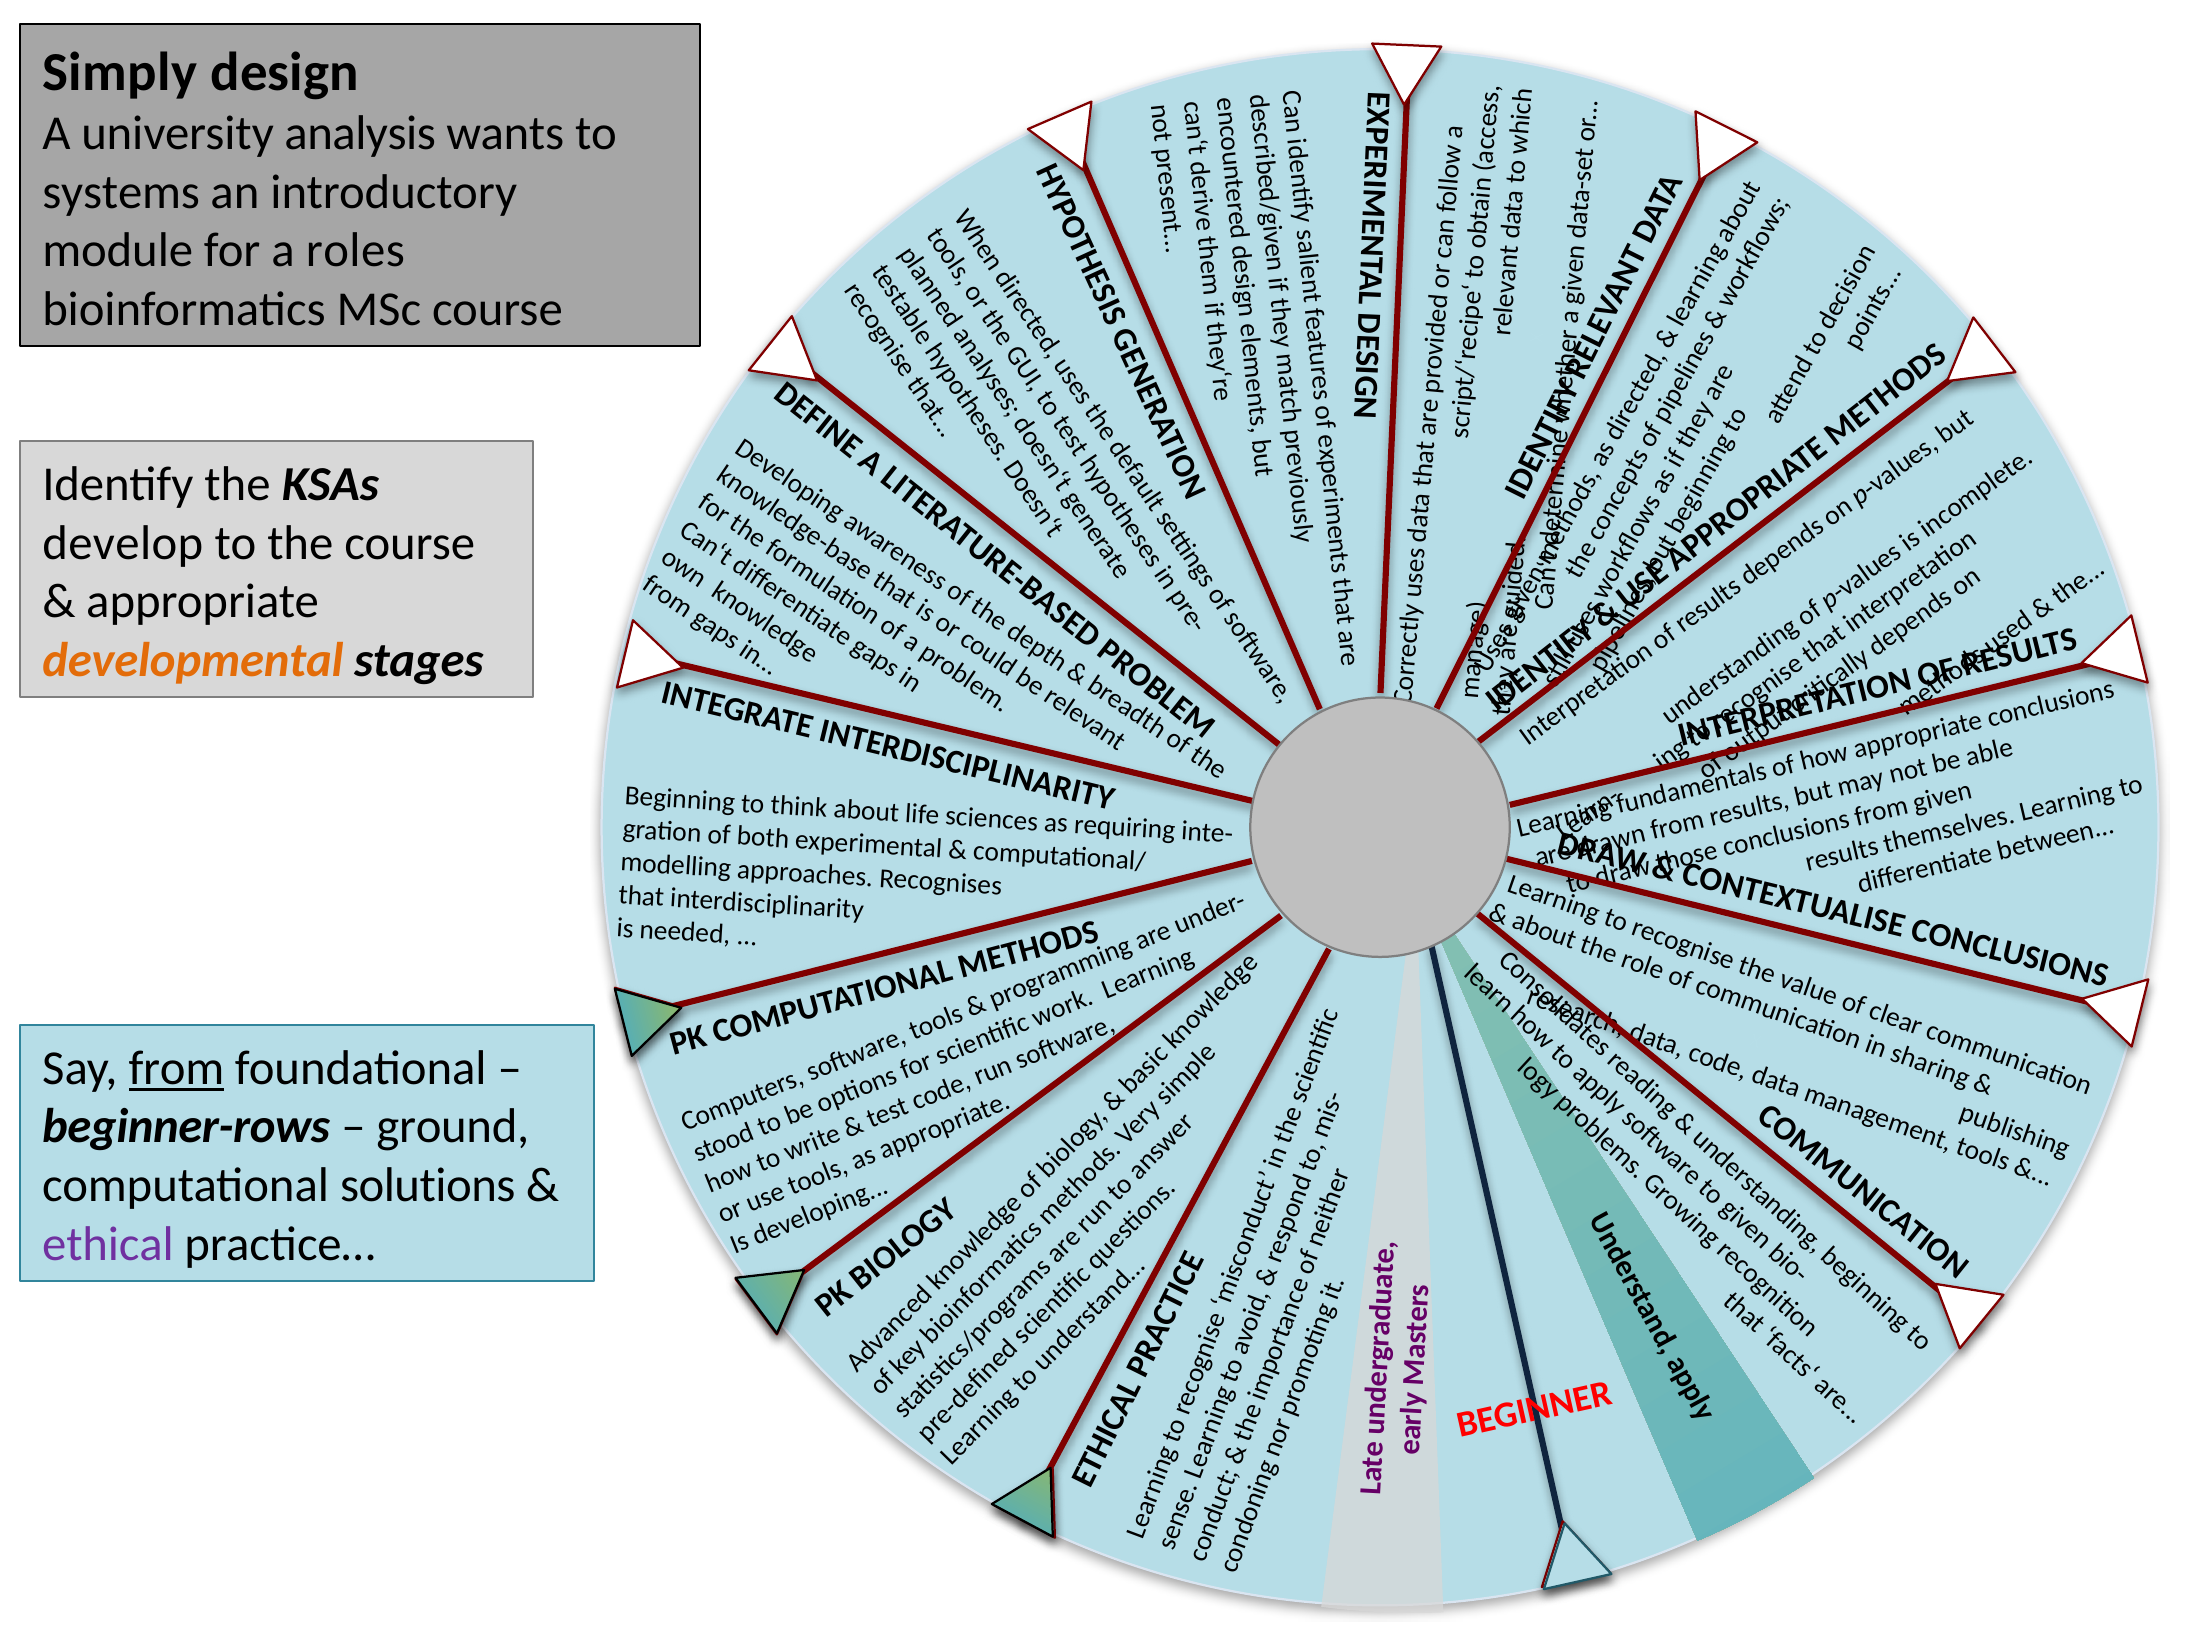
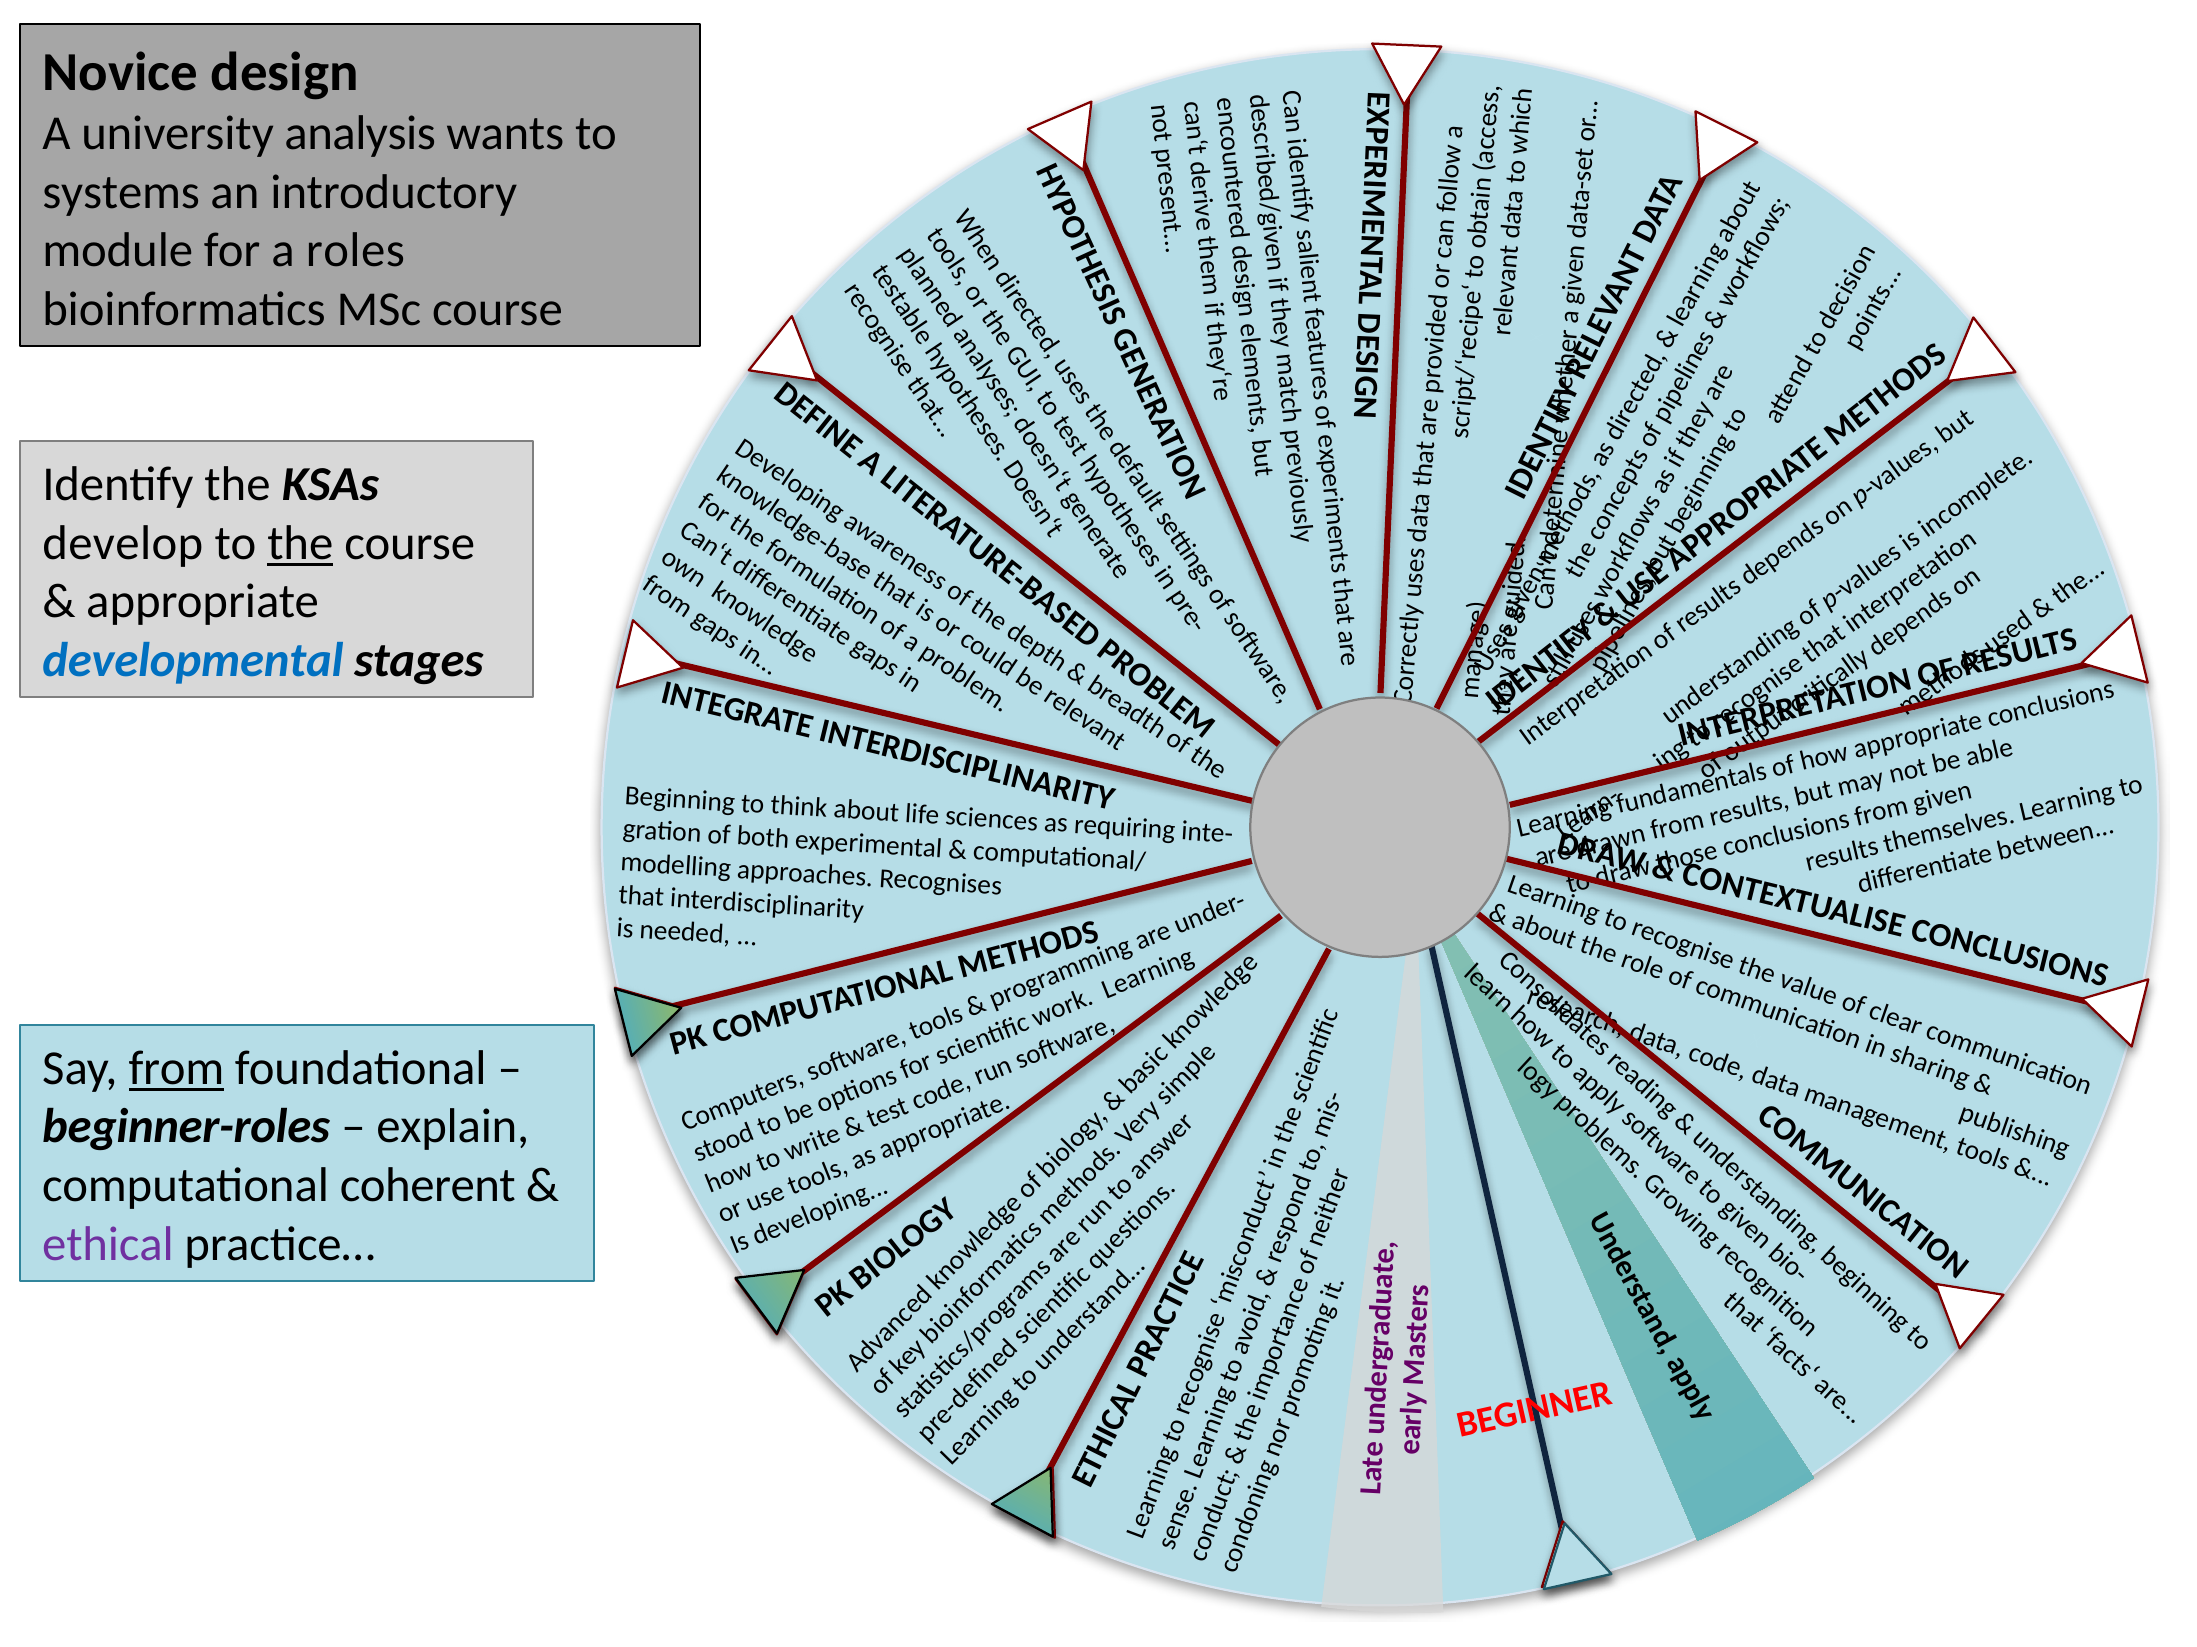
Simply: Simply -> Novice (120, 72)
the underline: none -> present (300, 544)
developmental colour: orange -> blue (193, 661)
beginner-rows: beginner-rows -> beginner-roles (186, 1127)
ground: ground -> explain (453, 1127)
solutions: solutions -> coherent (428, 1186)
